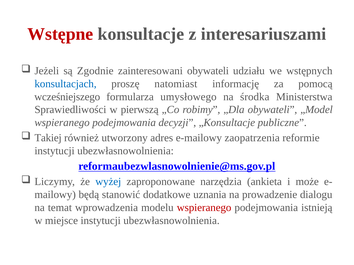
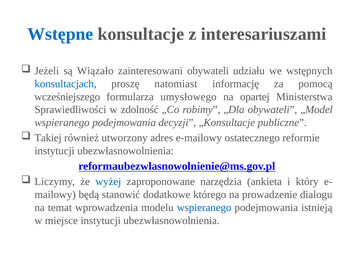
Wstępne colour: red -> blue (60, 34)
Zgodnie: Zgodnie -> Wiązało (95, 71)
środka: środka -> opartej (255, 97)
pierwszą: pierwszą -> zdolność (140, 110)
zaopatrzenia: zaopatrzenia -> ostatecznego (252, 138)
może: może -> który (307, 182)
uznania: uznania -> którego (210, 195)
wspieranego colour: red -> blue (204, 208)
